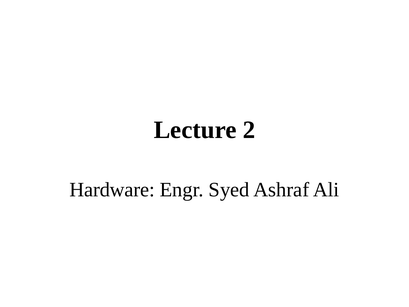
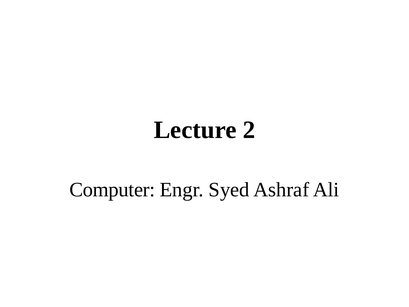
Hardware: Hardware -> Computer (112, 190)
